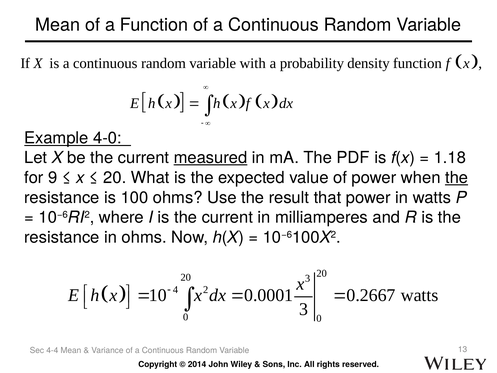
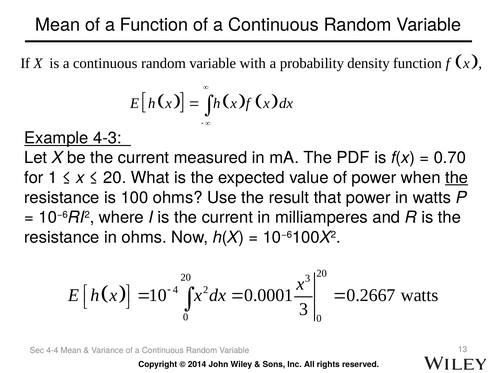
4-0: 4-0 -> 4-3 (107, 138)
measured underline: present -> none (211, 158)
1.18: 1.18 -> 0.70 (450, 158)
9: 9 -> 1 (53, 178)
